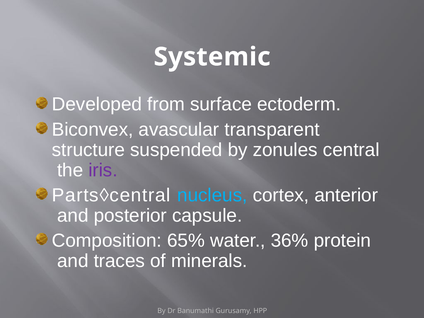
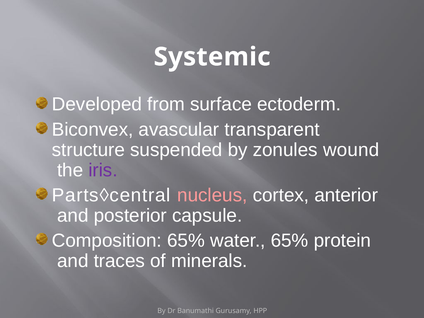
zonules central: central -> wound (351, 150)
nucleus colour: light blue -> pink (212, 195)
water 36%: 36% -> 65% (290, 241)
